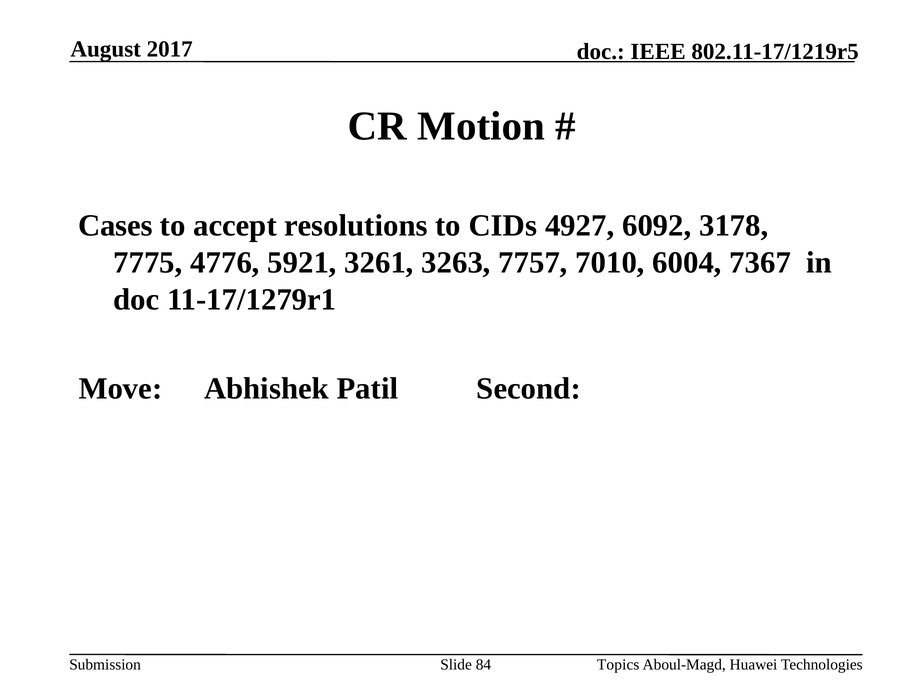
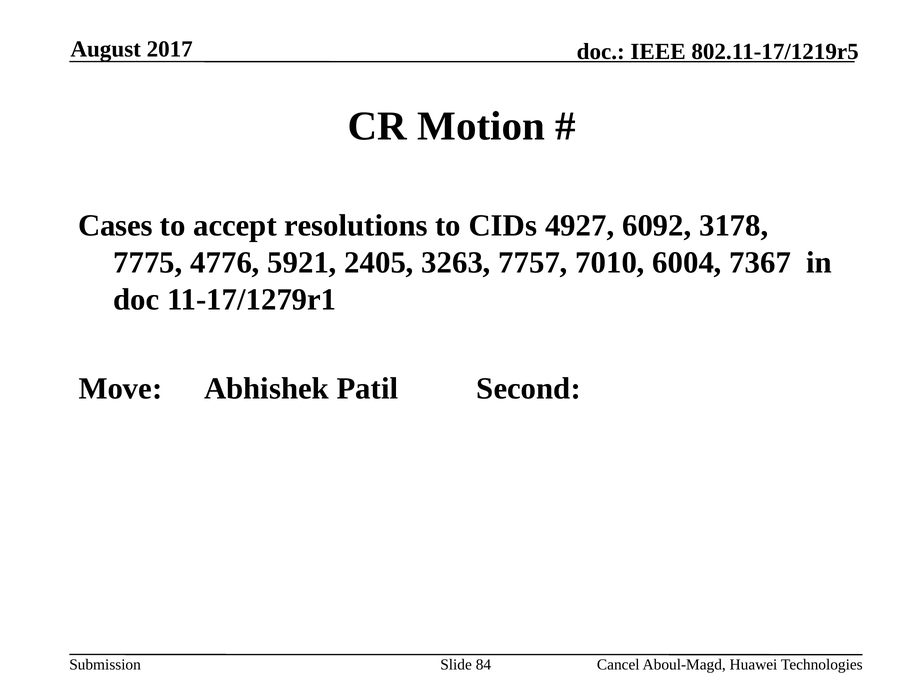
3261: 3261 -> 2405 (379, 262)
Topics: Topics -> Cancel (618, 665)
